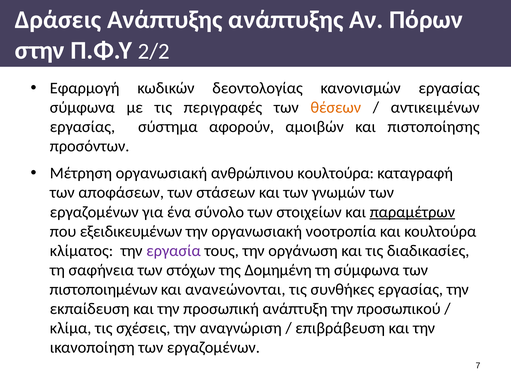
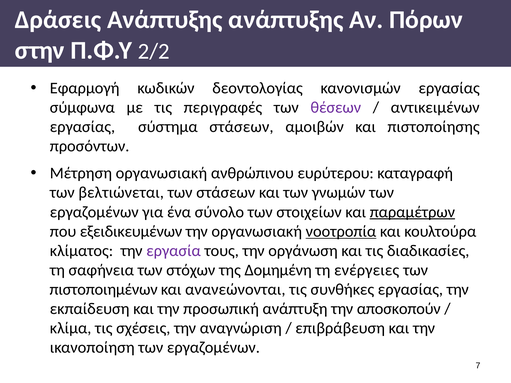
θέσεων colour: orange -> purple (336, 108)
σύστημα αφορούν: αφορούν -> στάσεων (241, 127)
ανθρώπινου κουλτούρα: κουλτούρα -> ευρύτερου (336, 173)
αποφάσεων: αποφάσεων -> βελτιώνεται (121, 193)
νοοτροπία underline: none -> present (341, 231)
τη σύμφωνα: σύμφωνα -> ενέργειες (367, 270)
προσωπικού: προσωπικού -> αποσκοπούν (399, 309)
